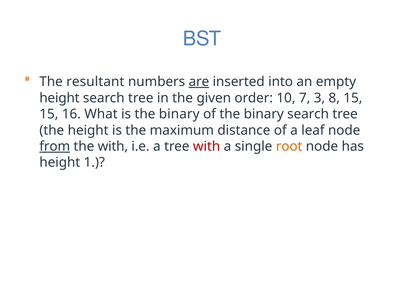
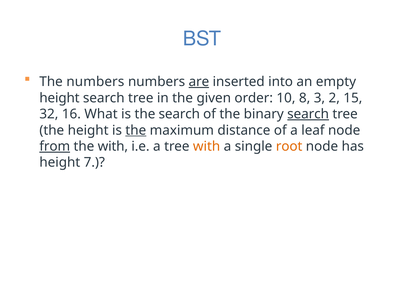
The resultant: resultant -> numbers (95, 82)
7: 7 -> 8 (305, 98)
8: 8 -> 2 (334, 98)
15: 15 -> 32 (49, 114)
is the binary: binary -> search (179, 114)
search underline: none -> present (308, 114)
the underline: none -> present (136, 130)
with colour: red -> orange (207, 146)
1: 1 -> 7 (94, 163)
